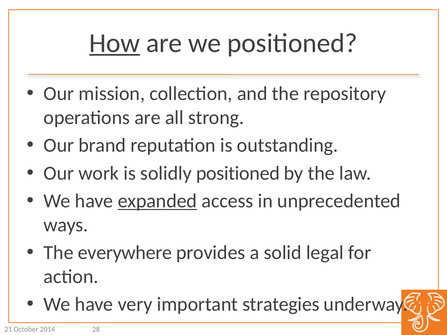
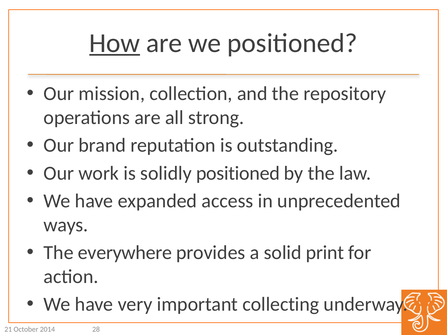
expanded underline: present -> none (157, 201)
legal: legal -> print (325, 253)
strategies: strategies -> collecting (281, 305)
